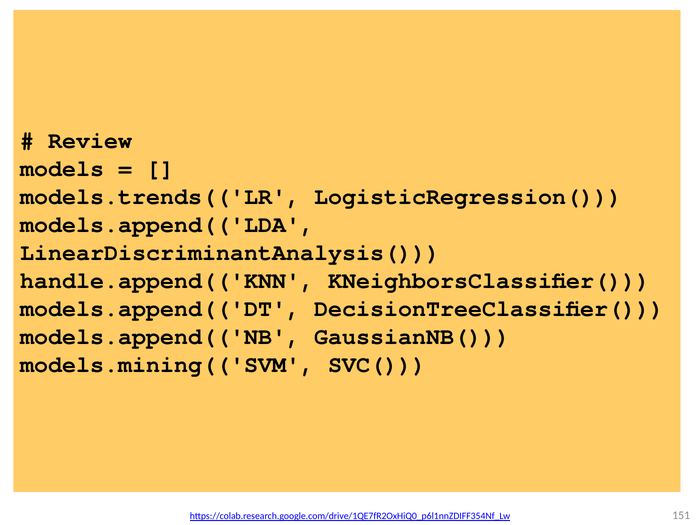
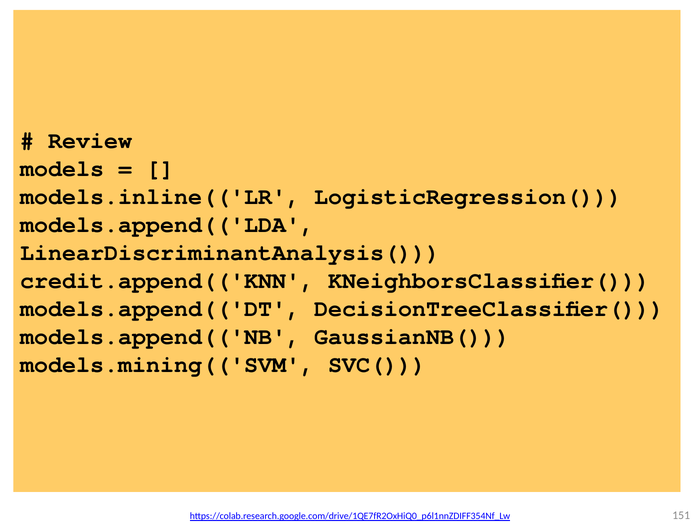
models.trends(('LR: models.trends(('LR -> models.inline(('LR (160, 197)
handle.append(('KNN: handle.append(('KNN -> credit.append(('KNN (167, 281)
